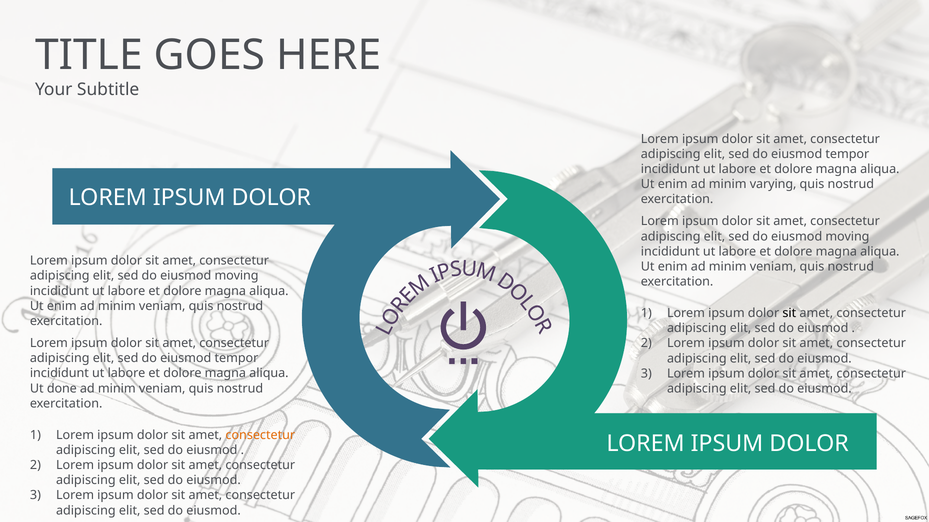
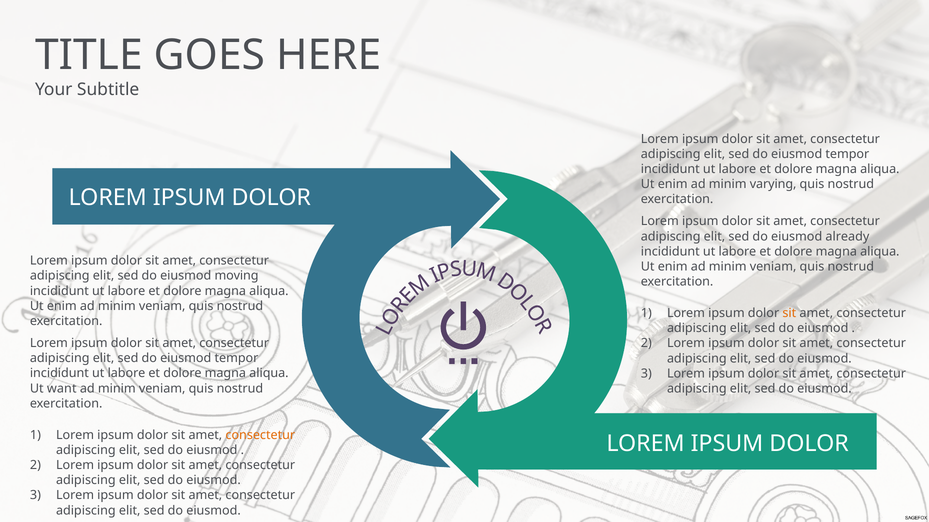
moving: moving -> already (847, 237)
sit colour: black -> orange (789, 313)
done: done -> want (62, 389)
